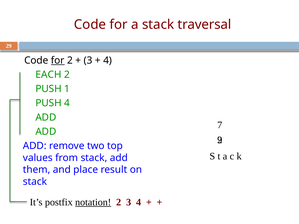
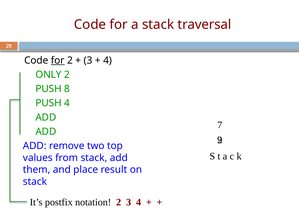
EACH: EACH -> ONLY (49, 75)
1: 1 -> 8 (67, 89)
notation underline: present -> none (93, 202)
